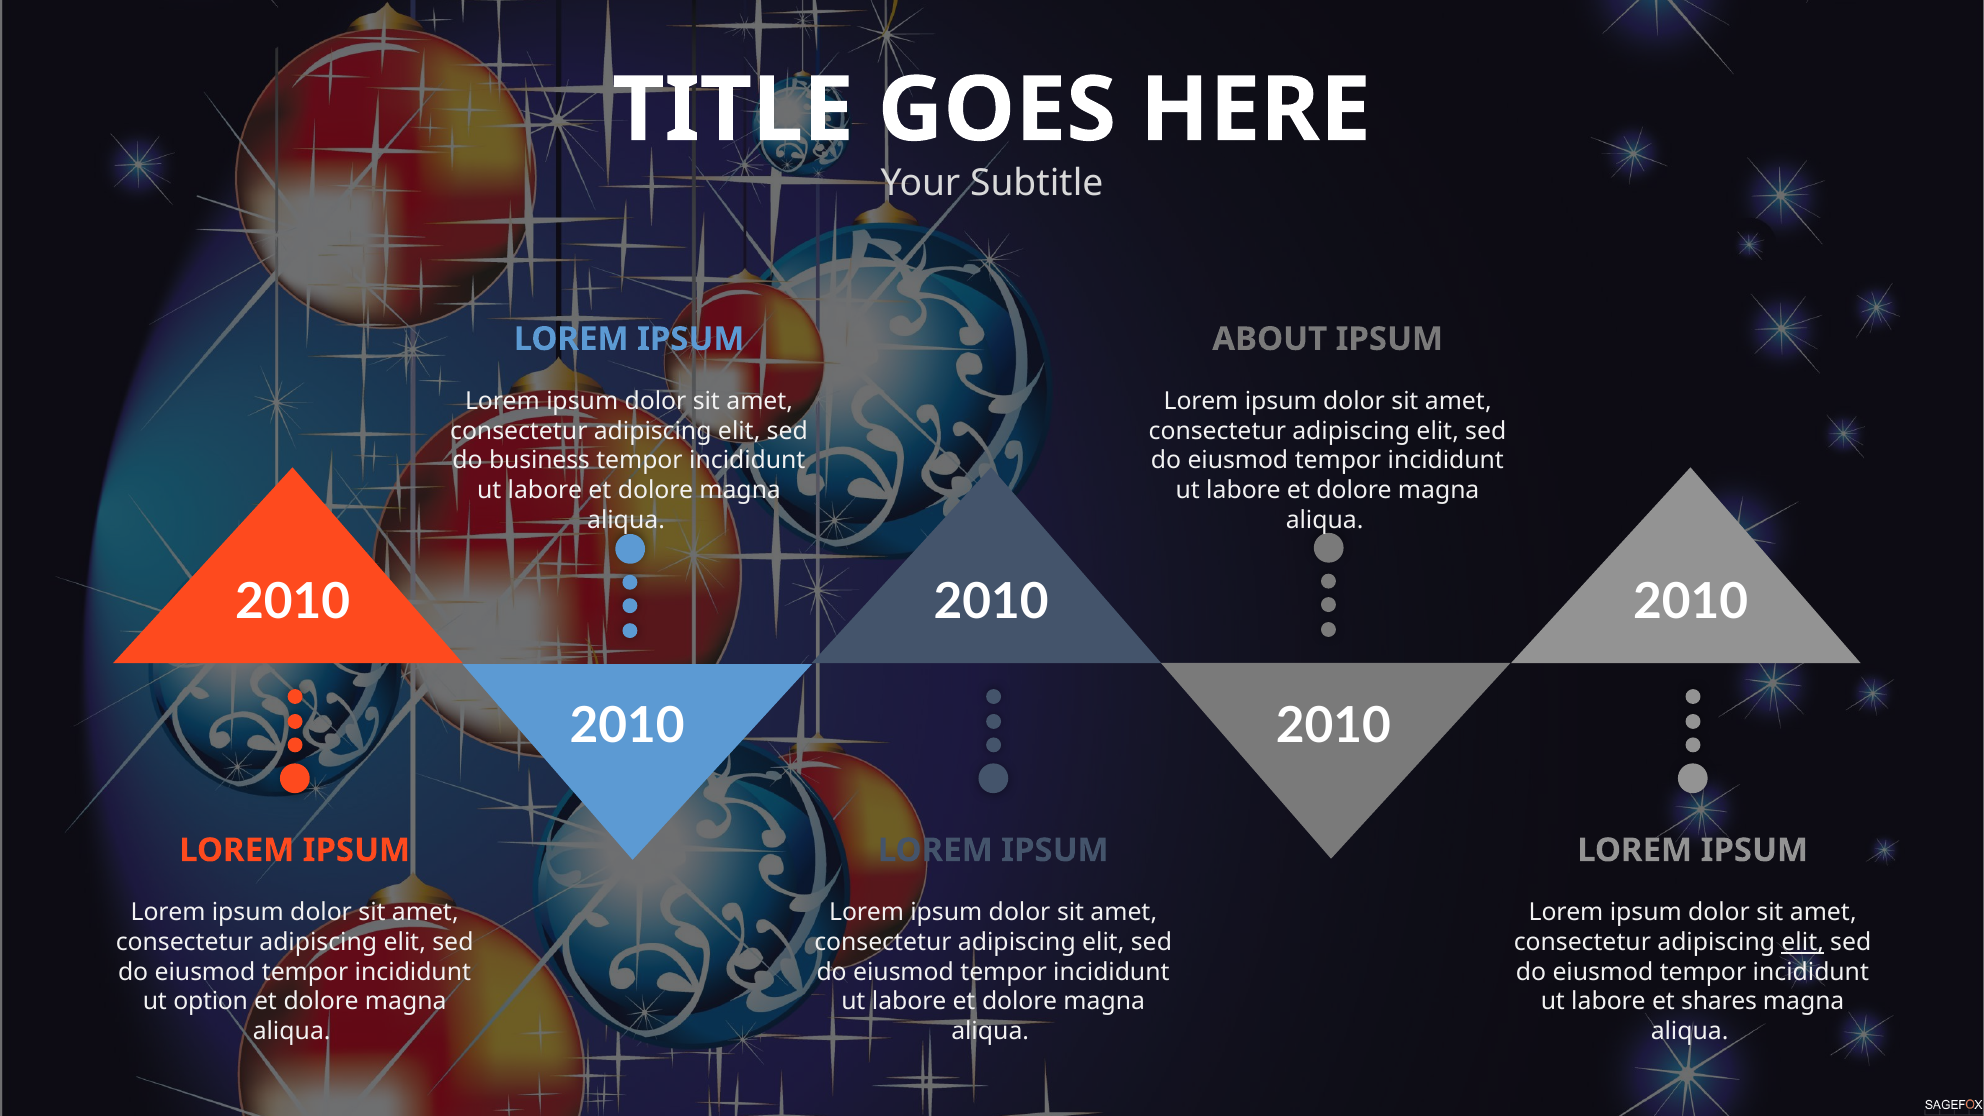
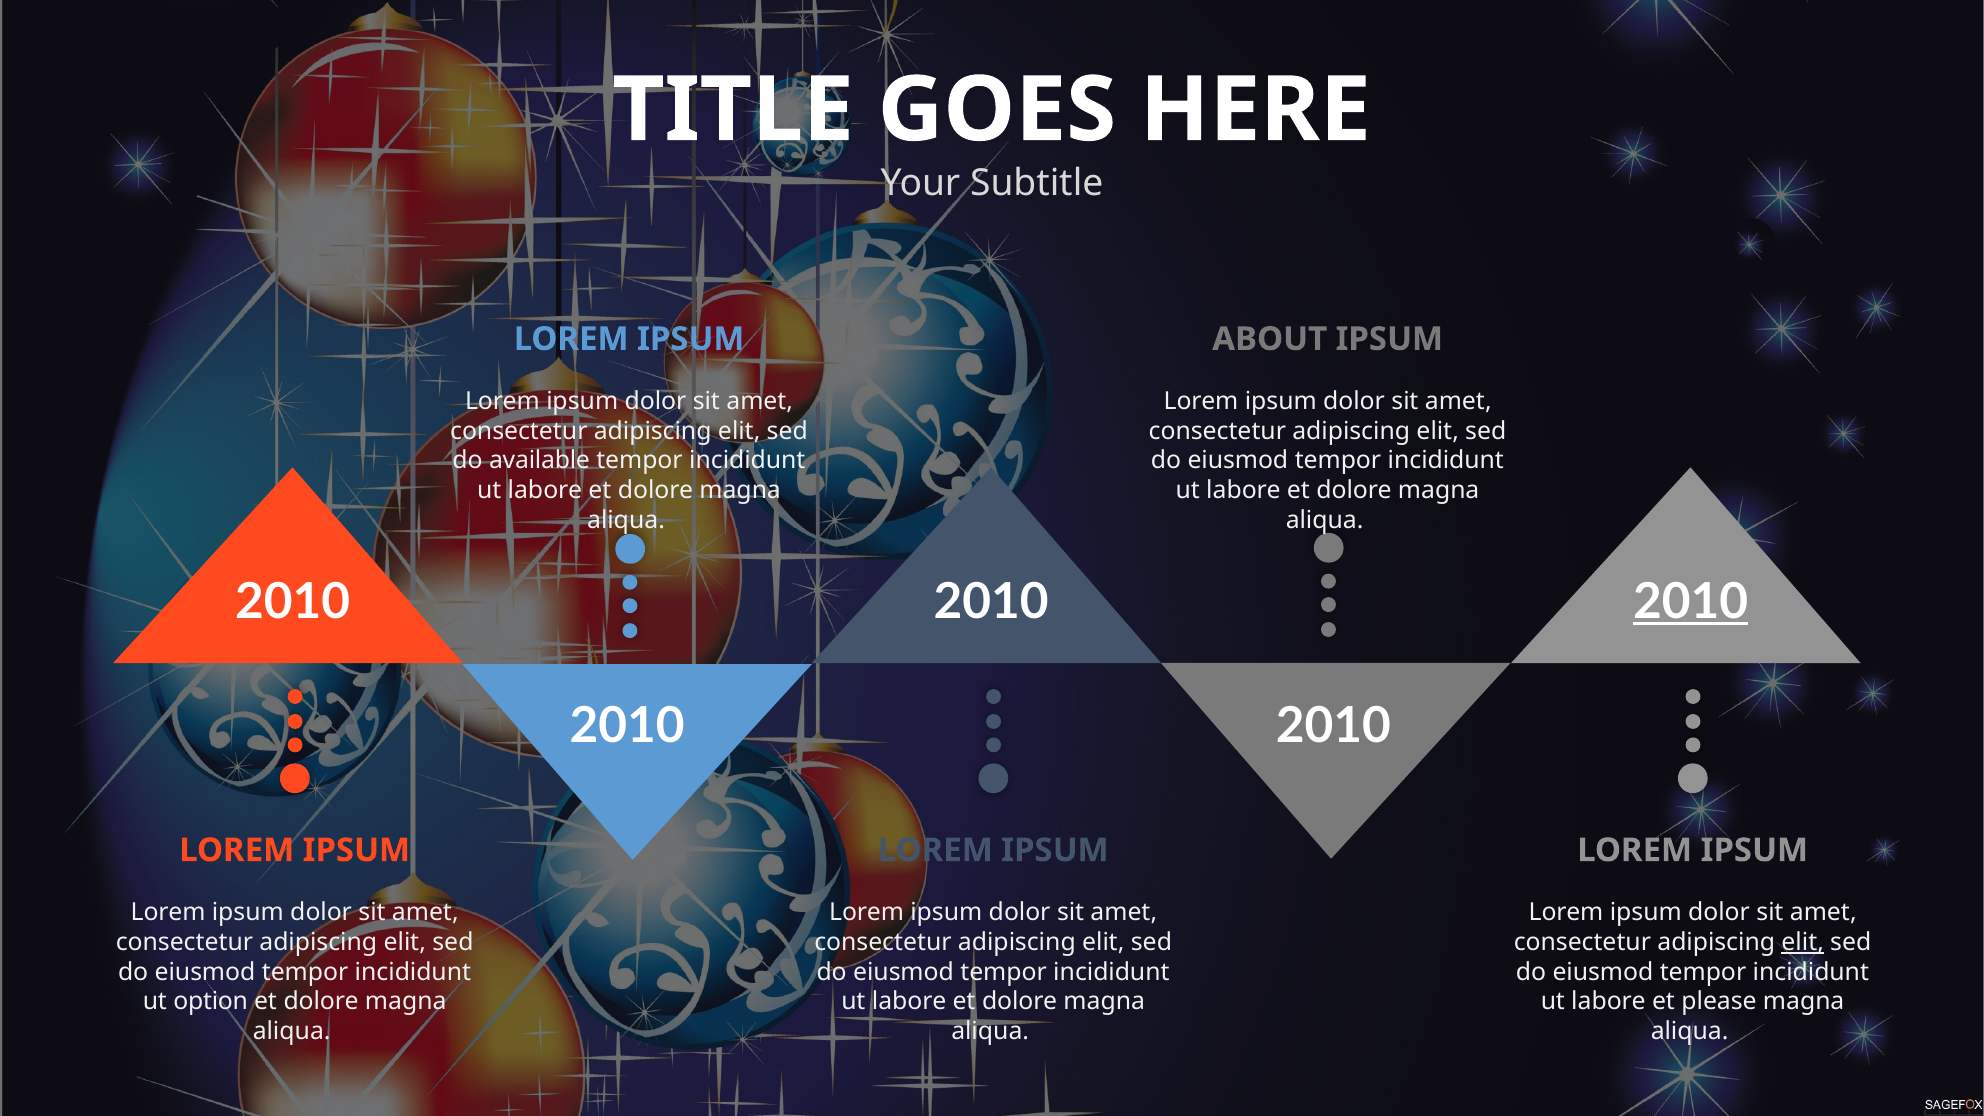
business: business -> available (539, 461)
2010 underline: none -> present (1691, 602)
shares: shares -> please (1719, 1002)
